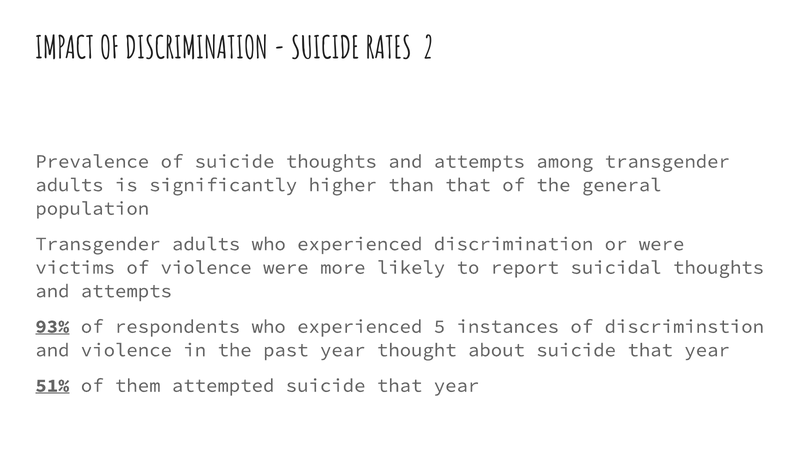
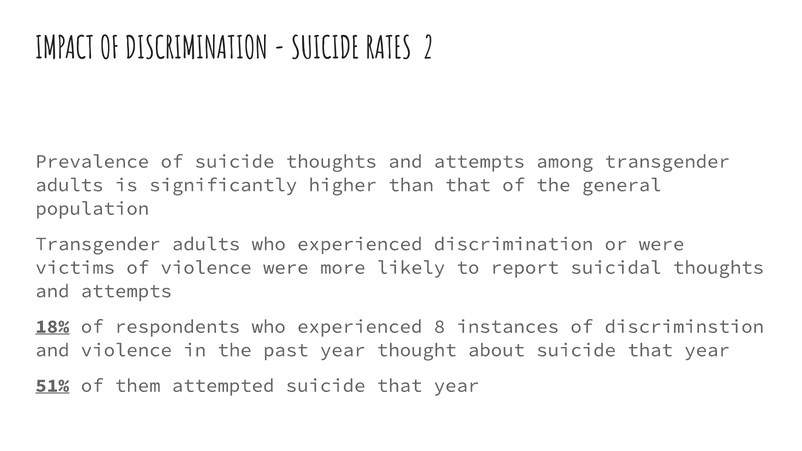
93%: 93% -> 18% (52, 327)
5: 5 -> 8 (439, 327)
